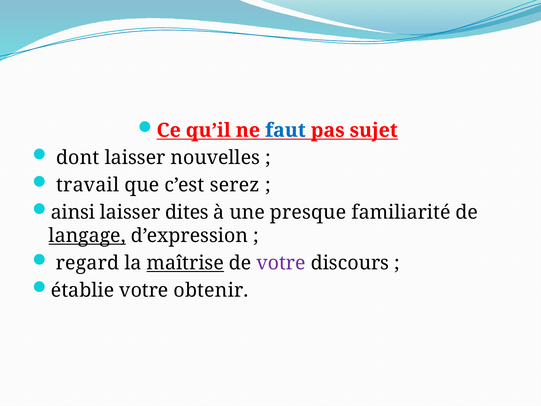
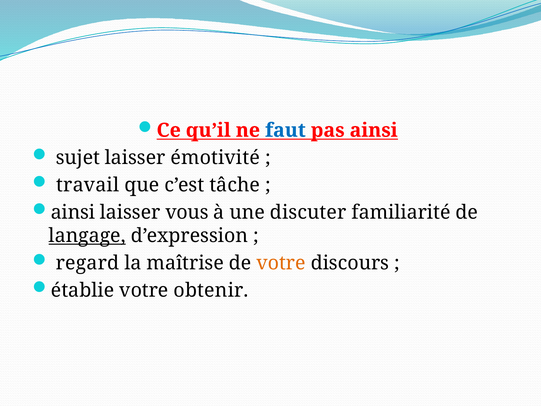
pas sujet: sujet -> ainsi (374, 130)
dont: dont -> sujet (78, 158)
nouvelles: nouvelles -> émotivité (215, 158)
serez: serez -> tâche (235, 185)
dites: dites -> vous (187, 212)
presque: presque -> discuter (308, 212)
maîtrise underline: present -> none (185, 263)
votre colour: purple -> orange (281, 263)
